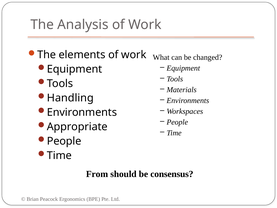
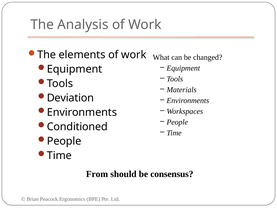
Handling: Handling -> Deviation (70, 98)
Appropriate: Appropriate -> Conditioned (77, 127)
